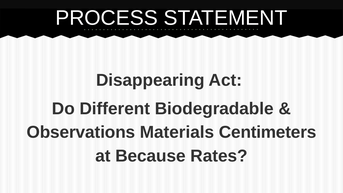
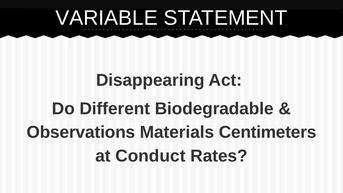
PROCESS: PROCESS -> VARIABLE (107, 18)
Because: Because -> Conduct (150, 156)
